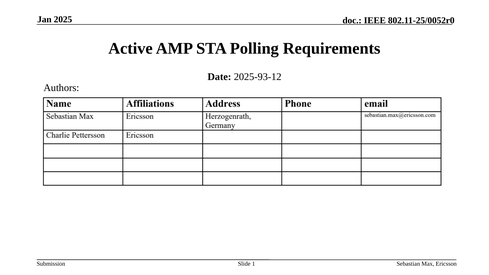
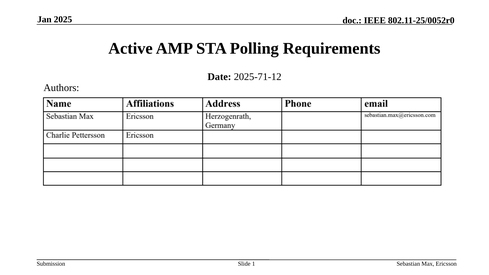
2025-93-12: 2025-93-12 -> 2025-71-12 (258, 77)
